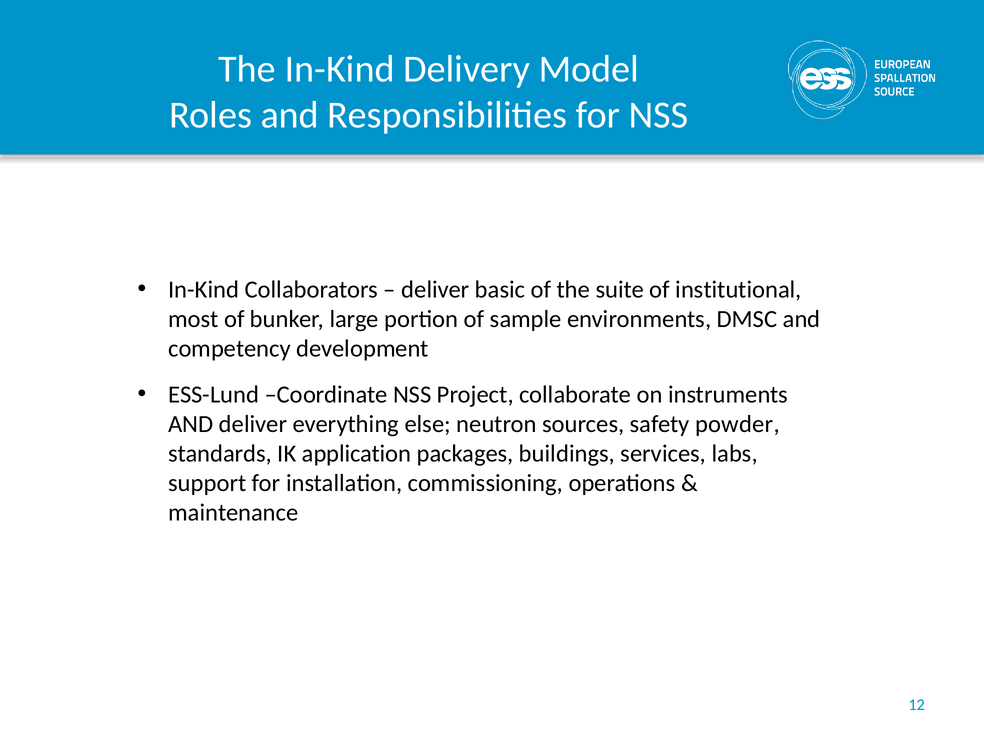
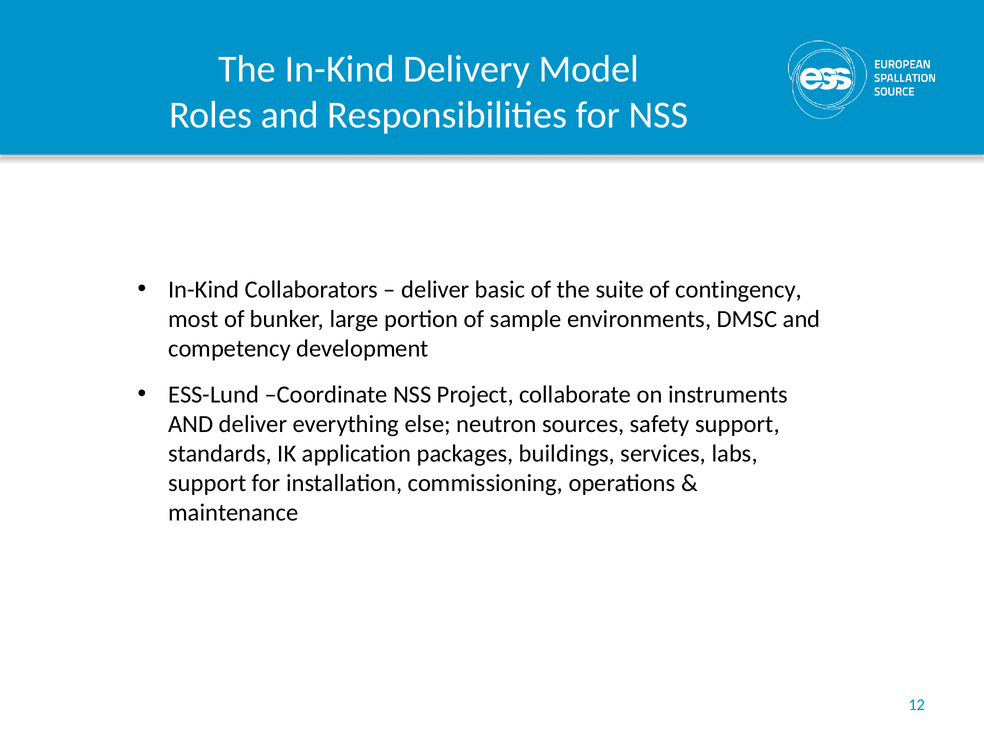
institutional: institutional -> contingency (739, 290)
safety powder: powder -> support (737, 424)
